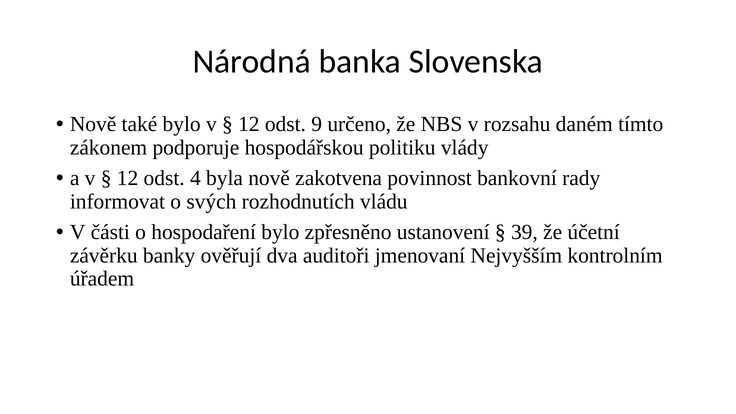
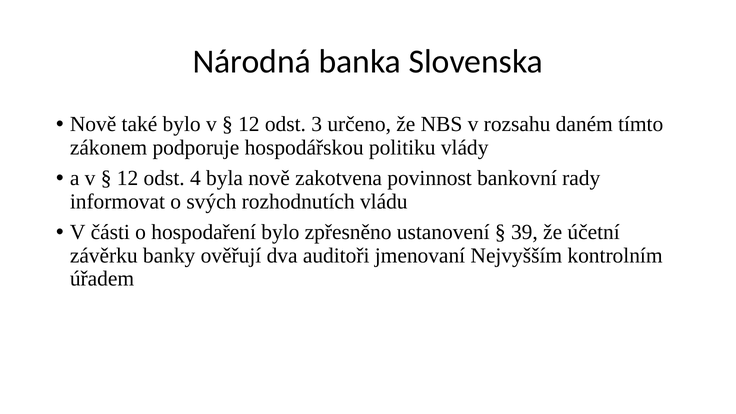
9: 9 -> 3 (317, 124)
